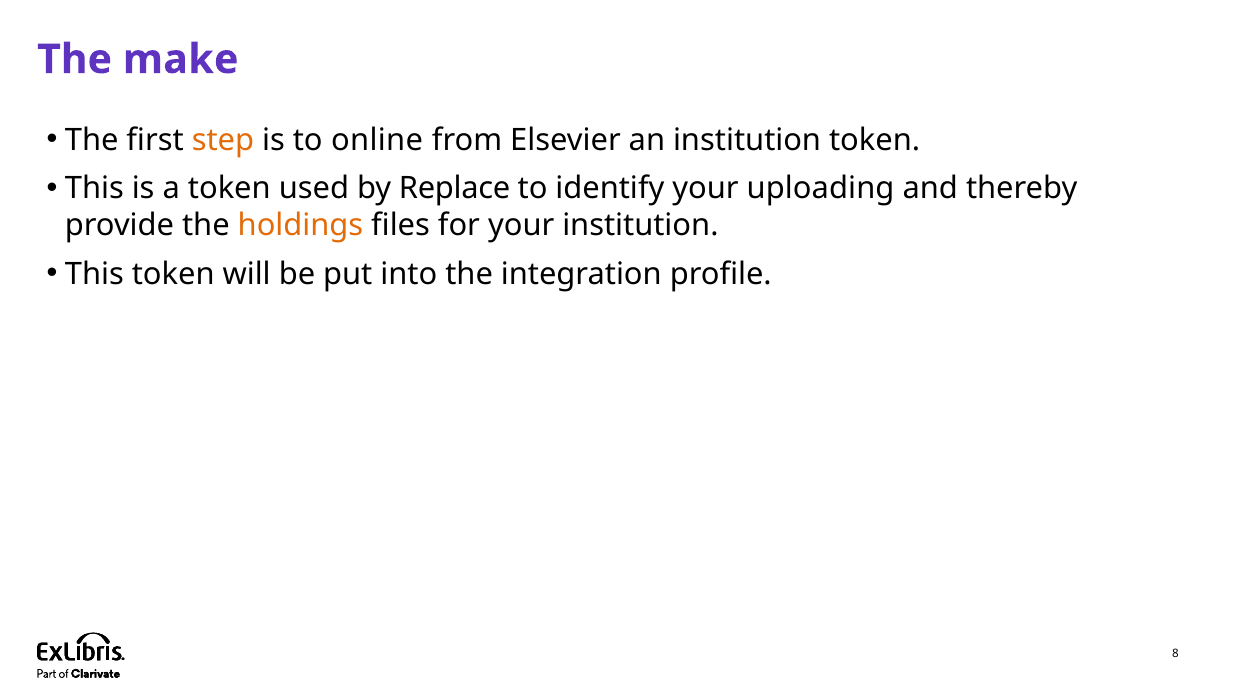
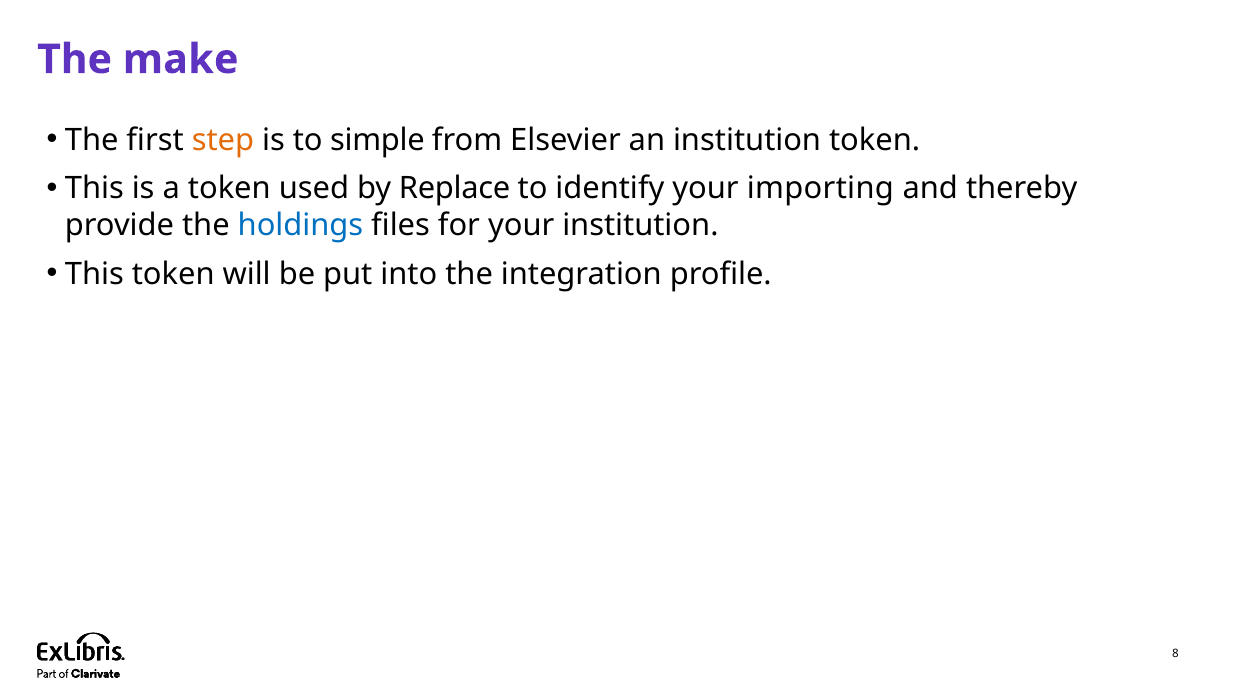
online: online -> simple (377, 140)
uploading: uploading -> importing (820, 189)
holdings colour: orange -> blue (300, 226)
